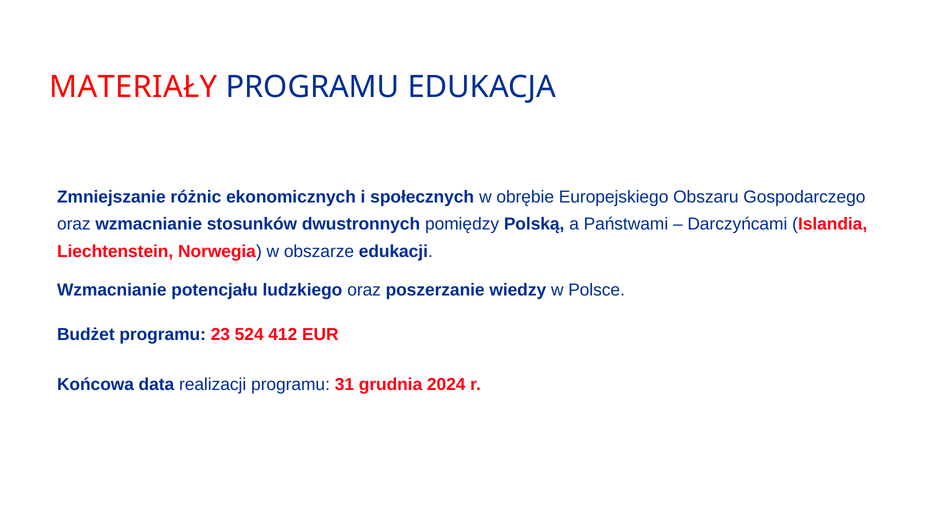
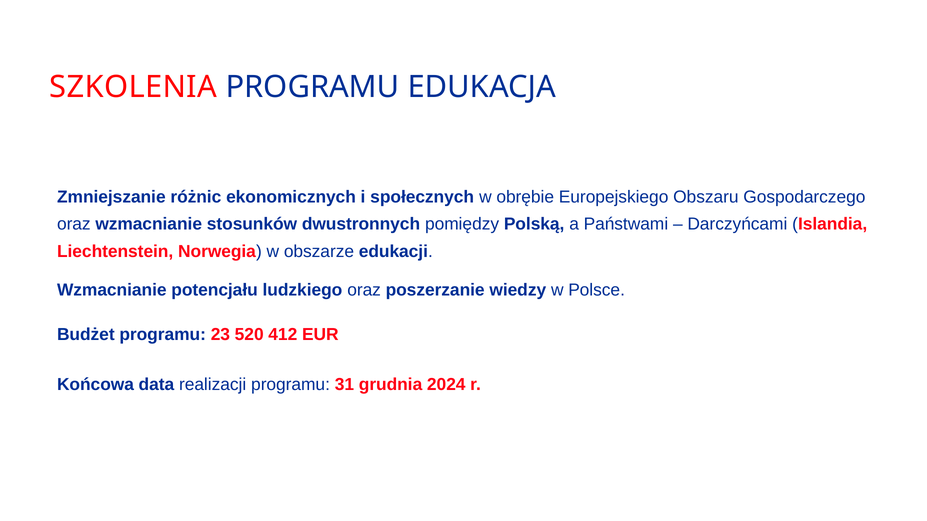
MATERIAŁY: MATERIAŁY -> SZKOLENIA (133, 87)
524: 524 -> 520 (249, 335)
